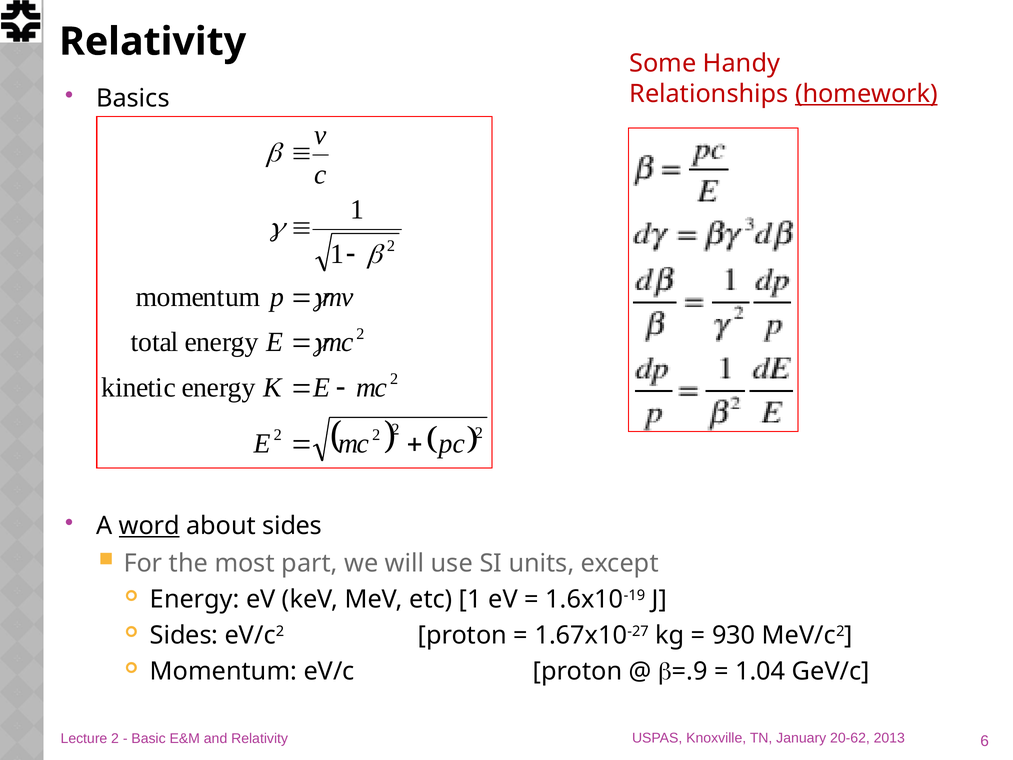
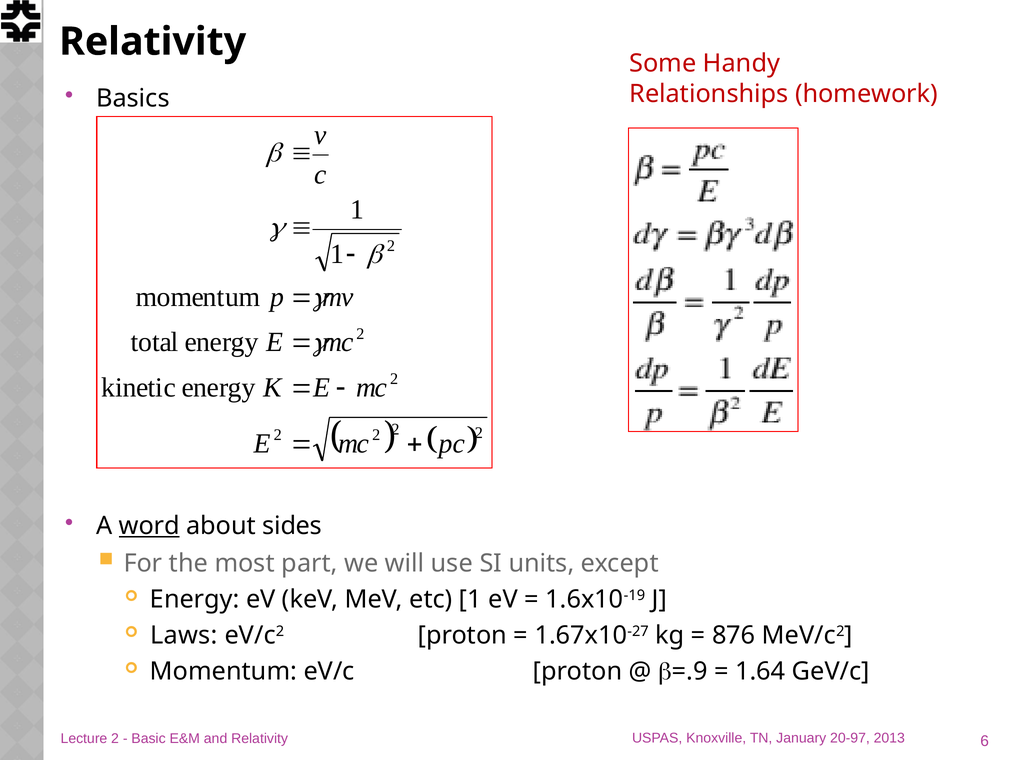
homework underline: present -> none (866, 94)
Sides: Sides -> Laws (184, 635)
930: 930 -> 876 (734, 635)
1.04: 1.04 -> 1.64 (760, 671)
20-62: 20-62 -> 20-97 (850, 738)
